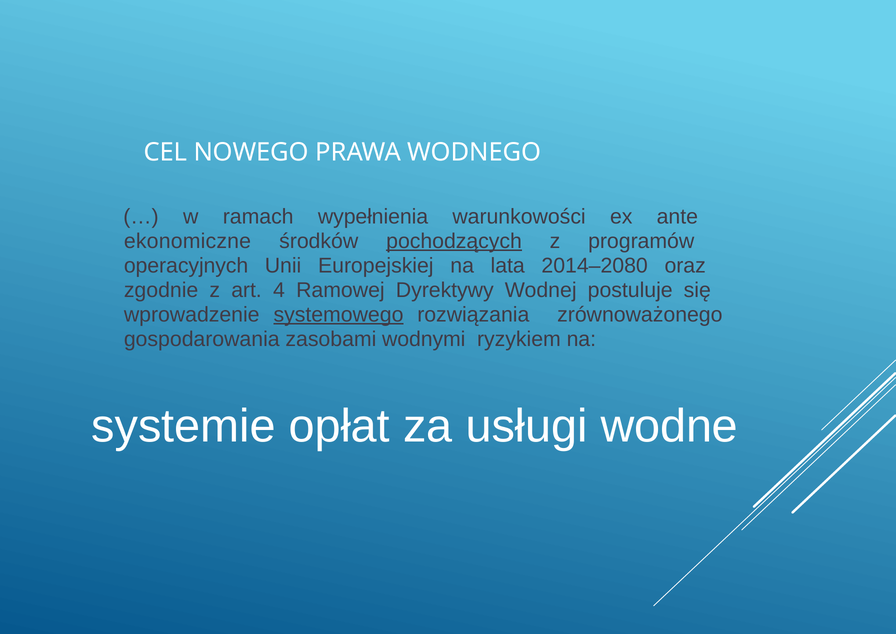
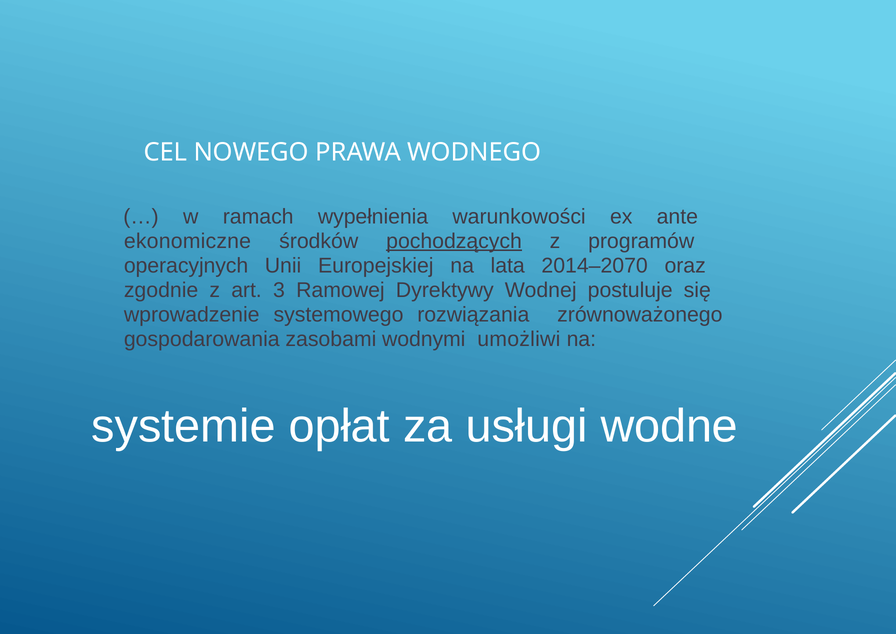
2014–2080: 2014–2080 -> 2014–2070 (595, 265)
4: 4 -> 3 (279, 290)
systemowego underline: present -> none (338, 314)
ryzykiem: ryzykiem -> umożliwi (519, 339)
